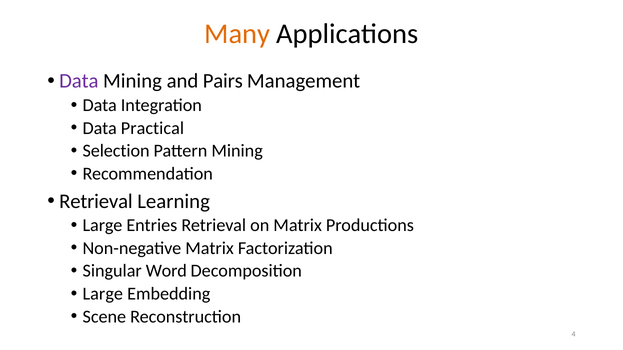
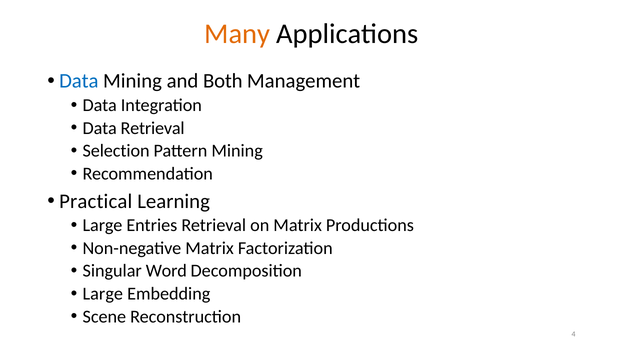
Data colour: purple -> blue (79, 81)
Pairs: Pairs -> Both (223, 81)
Data Practical: Practical -> Retrieval (153, 128)
Retrieval: Retrieval -> Practical (96, 201)
